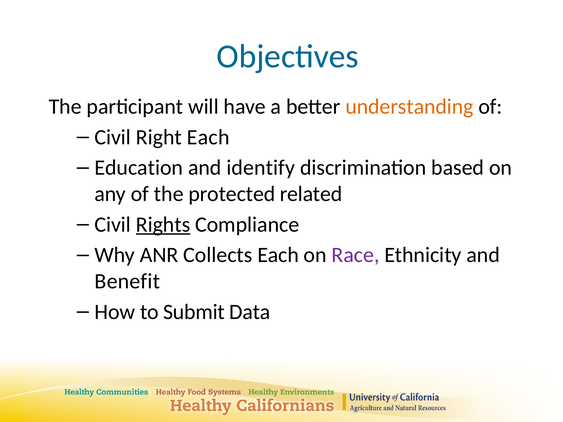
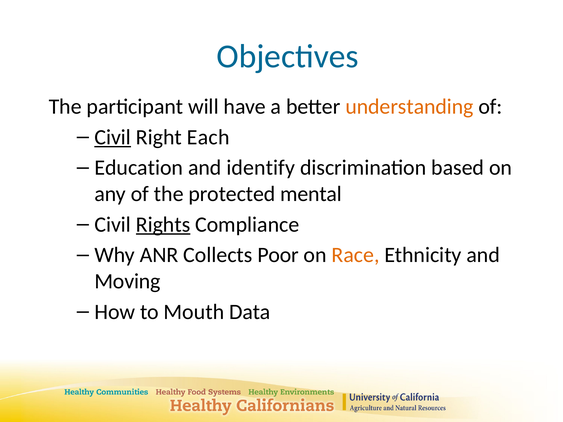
Civil underline: none -> present (113, 137)
related: related -> mental (311, 194)
Collects Each: Each -> Poor (278, 255)
Race colour: purple -> orange (356, 255)
Benefit: Benefit -> Moving (128, 281)
Submit: Submit -> Mouth (194, 312)
